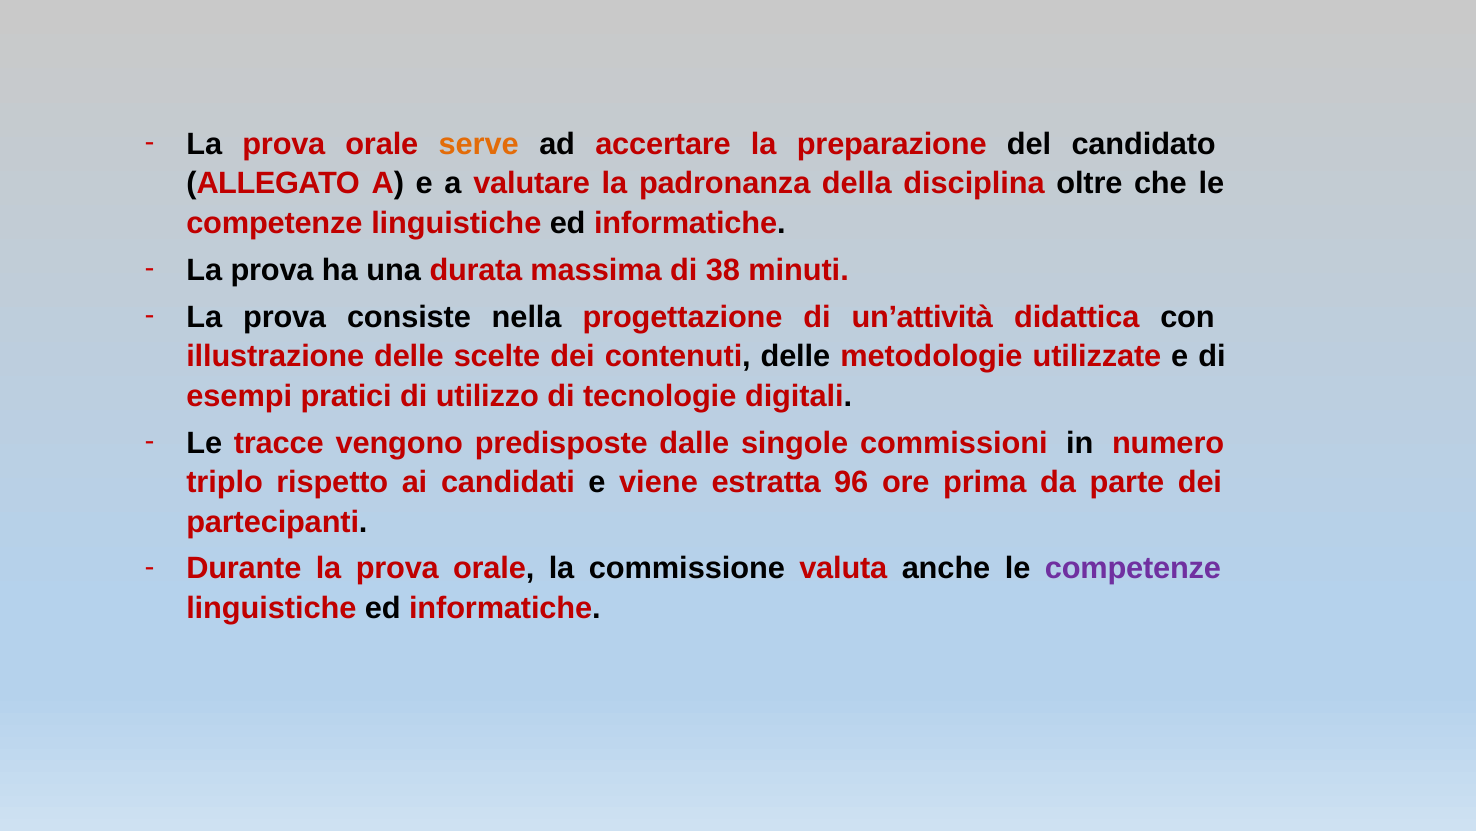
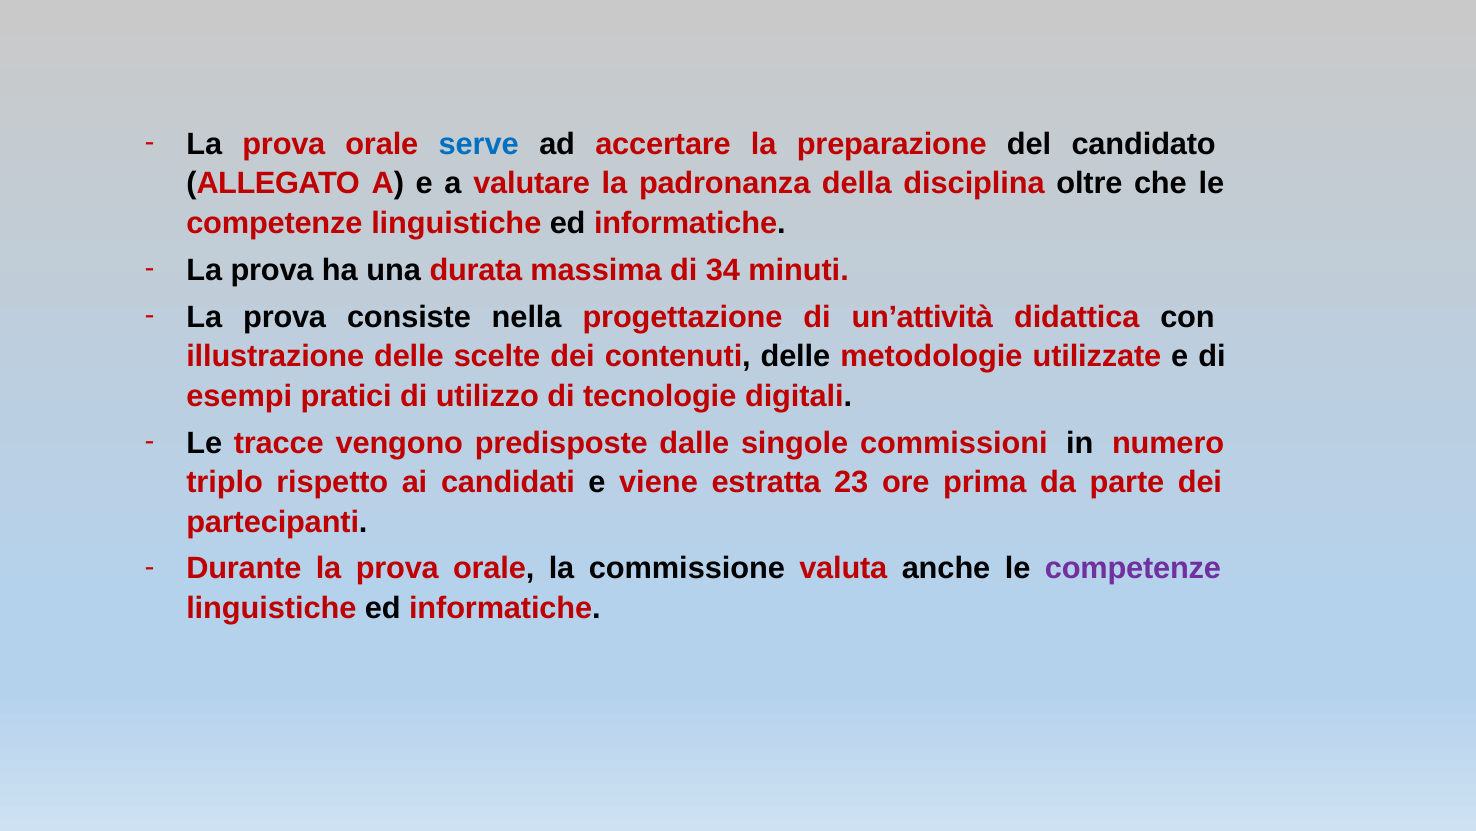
serve colour: orange -> blue (479, 144)
38: 38 -> 34 (723, 270)
96: 96 -> 23 (851, 482)
